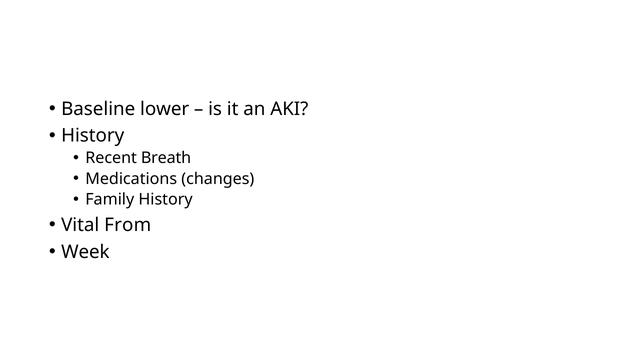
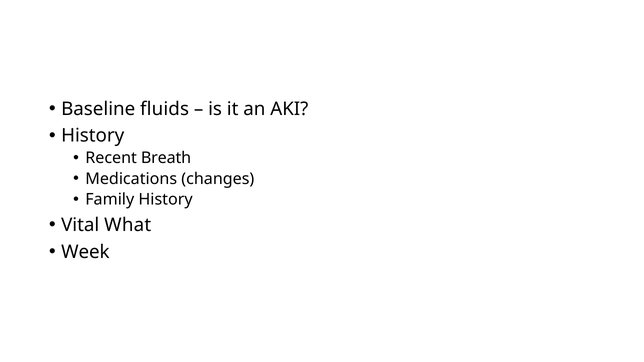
lower: lower -> fluids (165, 109)
From: From -> What (128, 225)
